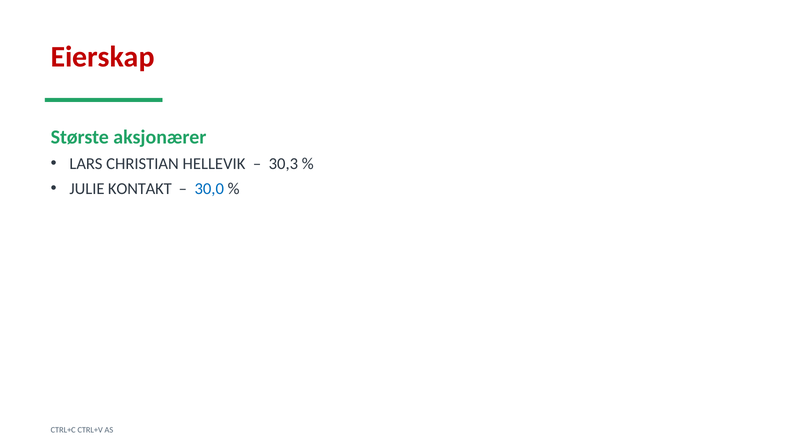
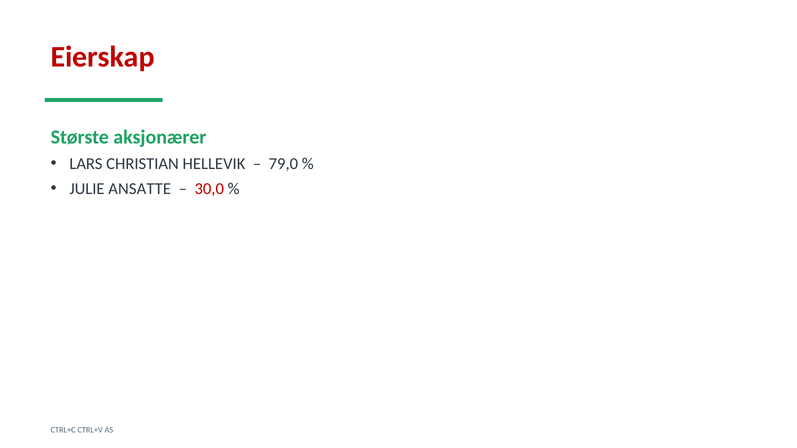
30,3: 30,3 -> 79,0 (283, 164)
KONTAKT: KONTAKT -> ANSATTE (140, 189)
30,0 colour: blue -> red (209, 189)
